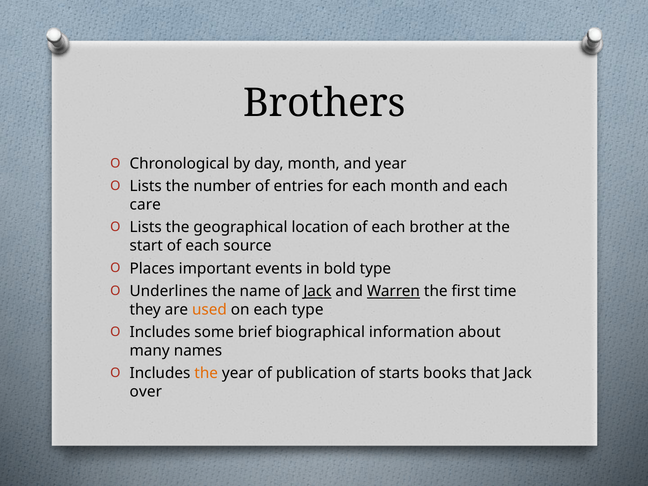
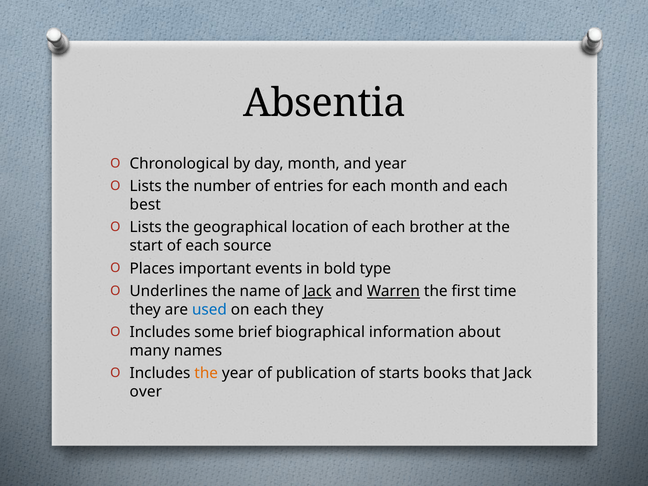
Brothers: Brothers -> Absentia (325, 103)
care: care -> best (145, 205)
used colour: orange -> blue (209, 310)
each type: type -> they (308, 310)
